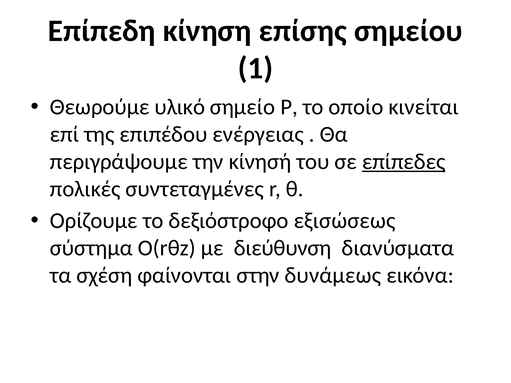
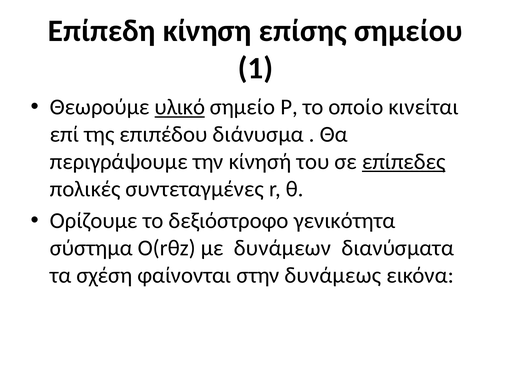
υλικό underline: none -> present (180, 107)
ενέργειας: ενέργειας -> διάνυσμα (258, 134)
εξισώσεως: εξισώσεως -> γενικότητα (345, 221)
διεύθυνση: διεύθυνση -> δυνάμεων (282, 248)
